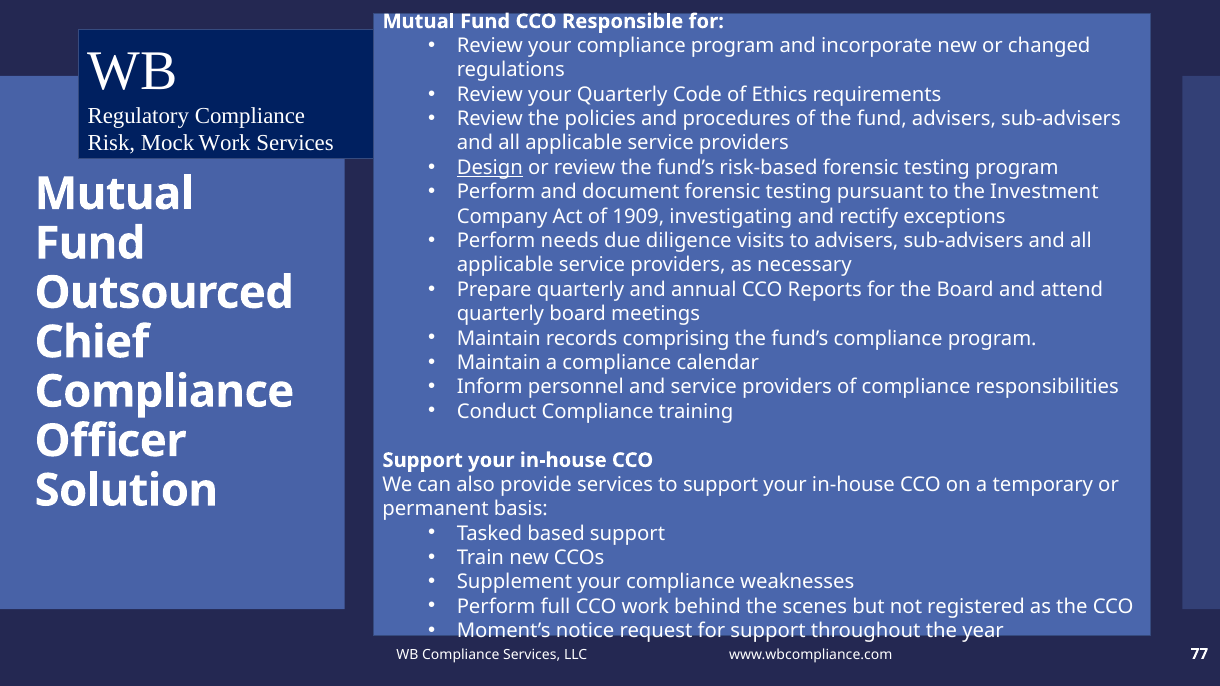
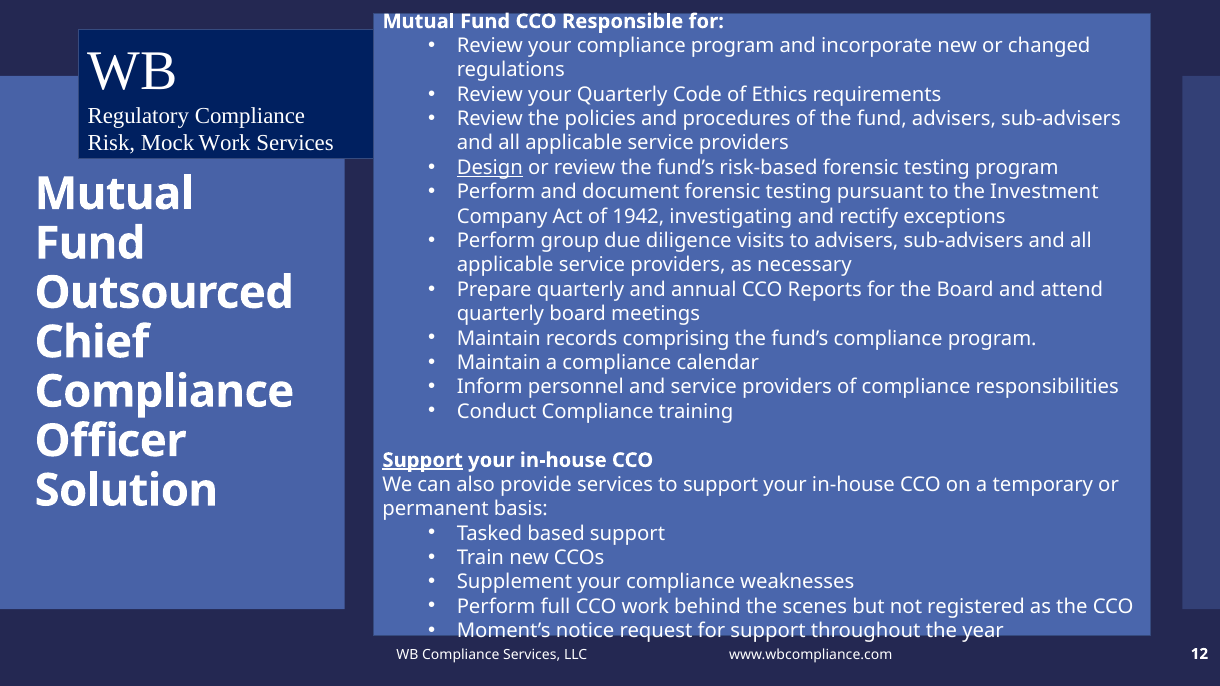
1909: 1909 -> 1942 (638, 216)
needs: needs -> group (570, 241)
Support underline: none -> present (423, 460)
77: 77 -> 12 (1199, 654)
